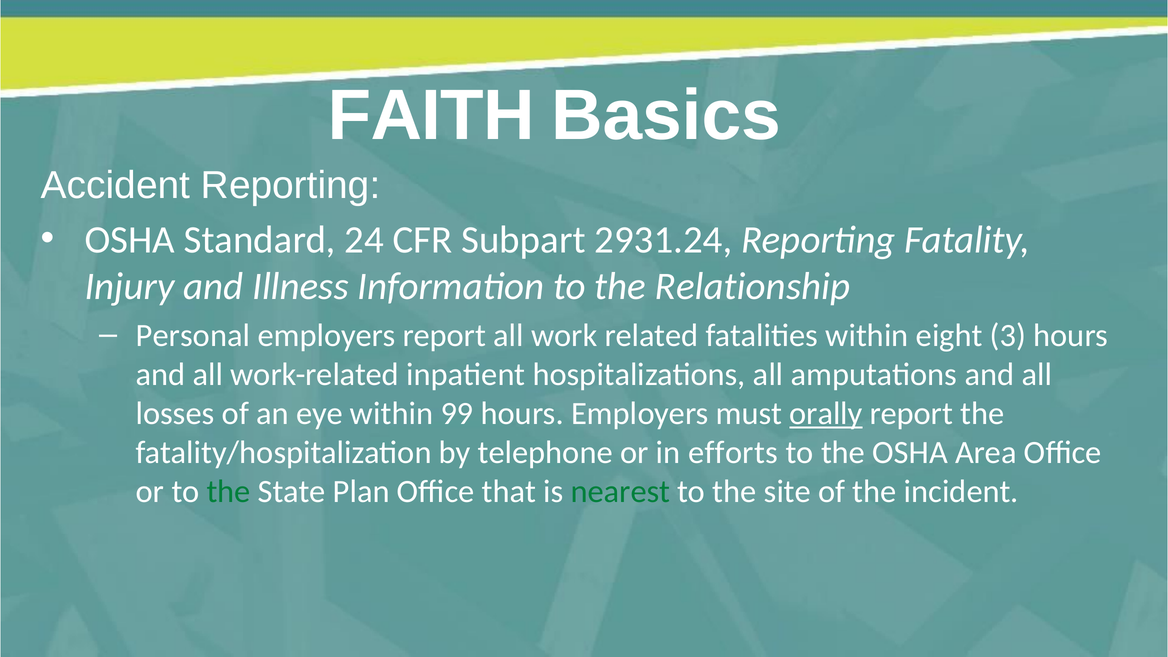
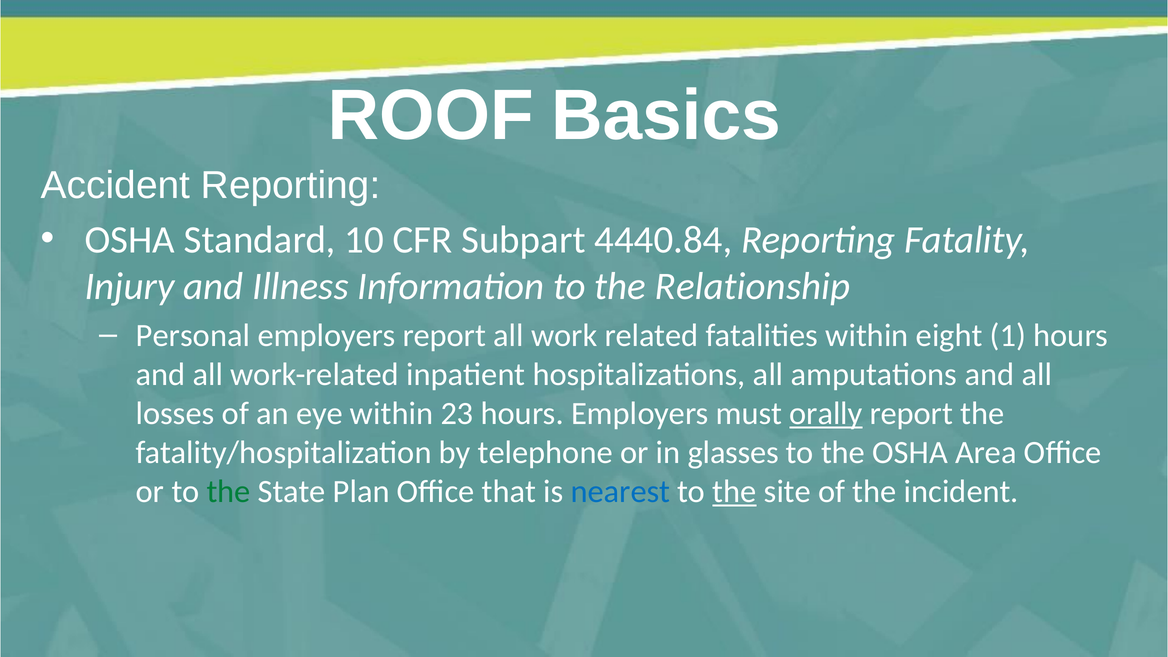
FAITH: FAITH -> ROOF (431, 116)
24: 24 -> 10 (364, 240)
2931.24: 2931.24 -> 4440.84 (663, 240)
3: 3 -> 1 (1008, 335)
99: 99 -> 23 (457, 413)
efforts: efforts -> glasses (733, 452)
nearest colour: green -> blue (620, 491)
the underline: none -> present (734, 491)
